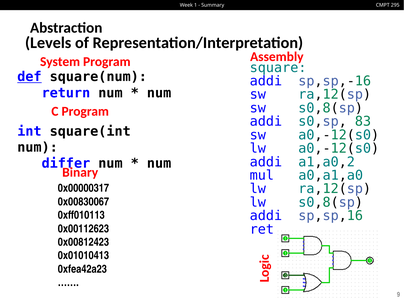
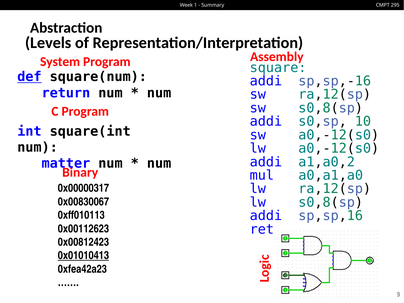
83: 83 -> 10 (363, 121)
differ: differ -> matter (66, 164)
0x01010413 underline: none -> present (83, 256)
